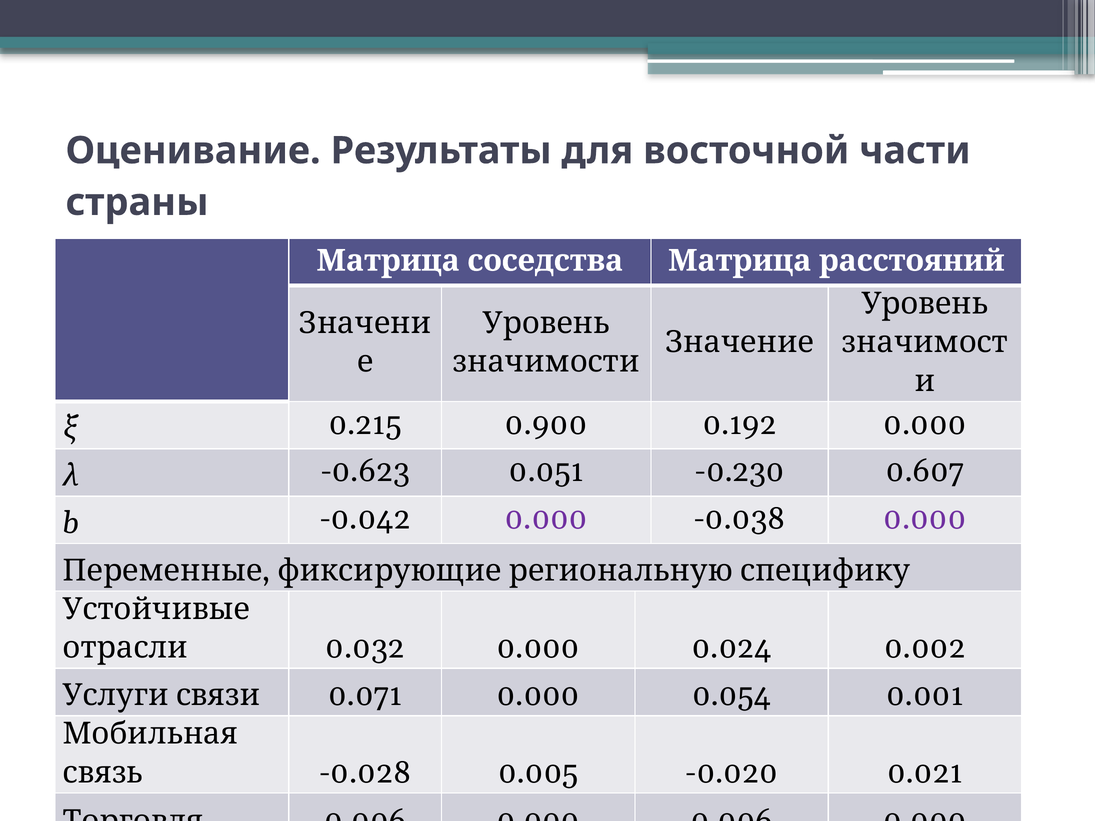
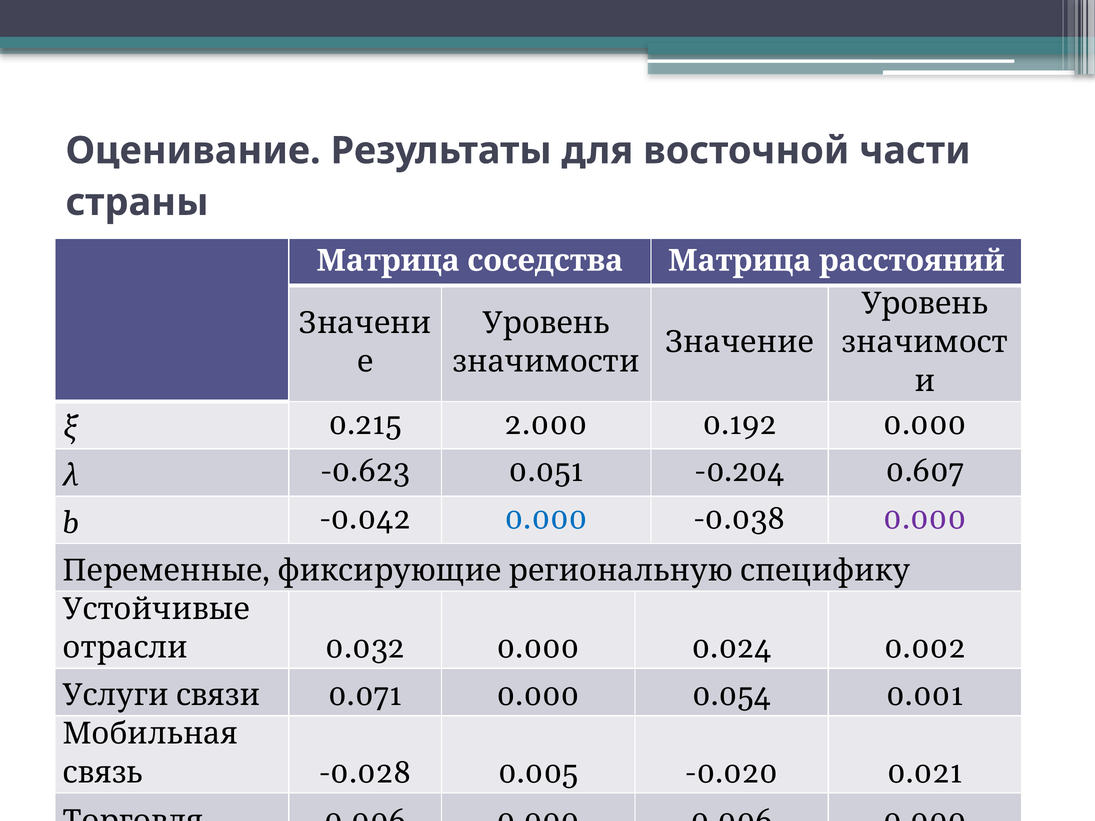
0.900: 0.900 -> 2.000 (546, 424)
-0.230: -0.230 -> -0.204 (740, 472)
0.000 colour: purple -> blue (546, 519)
